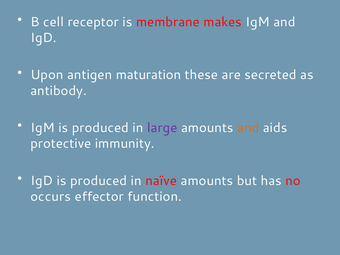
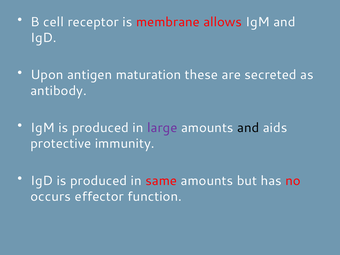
makes: makes -> allows (223, 22)
and colour: orange -> black (248, 128)
naïve: naïve -> same (161, 181)
